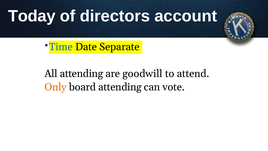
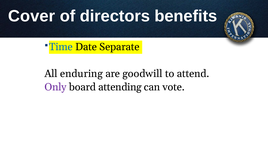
Today: Today -> Cover (32, 16)
account: account -> benefits (186, 16)
All attending: attending -> enduring (81, 73)
Only colour: orange -> purple (56, 87)
